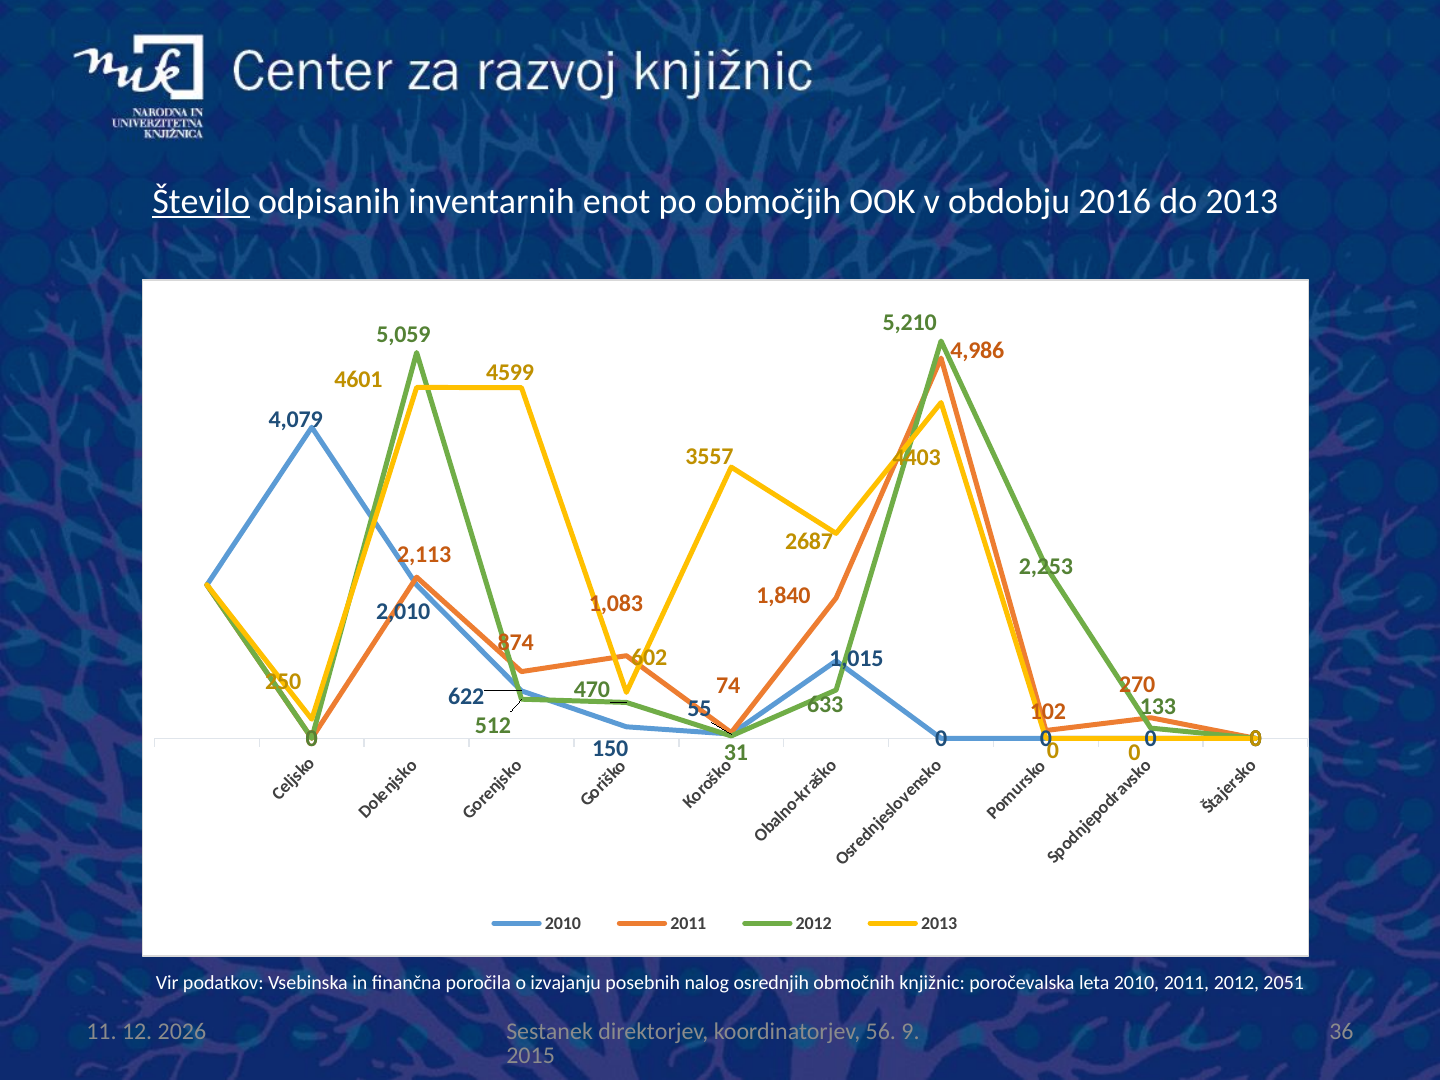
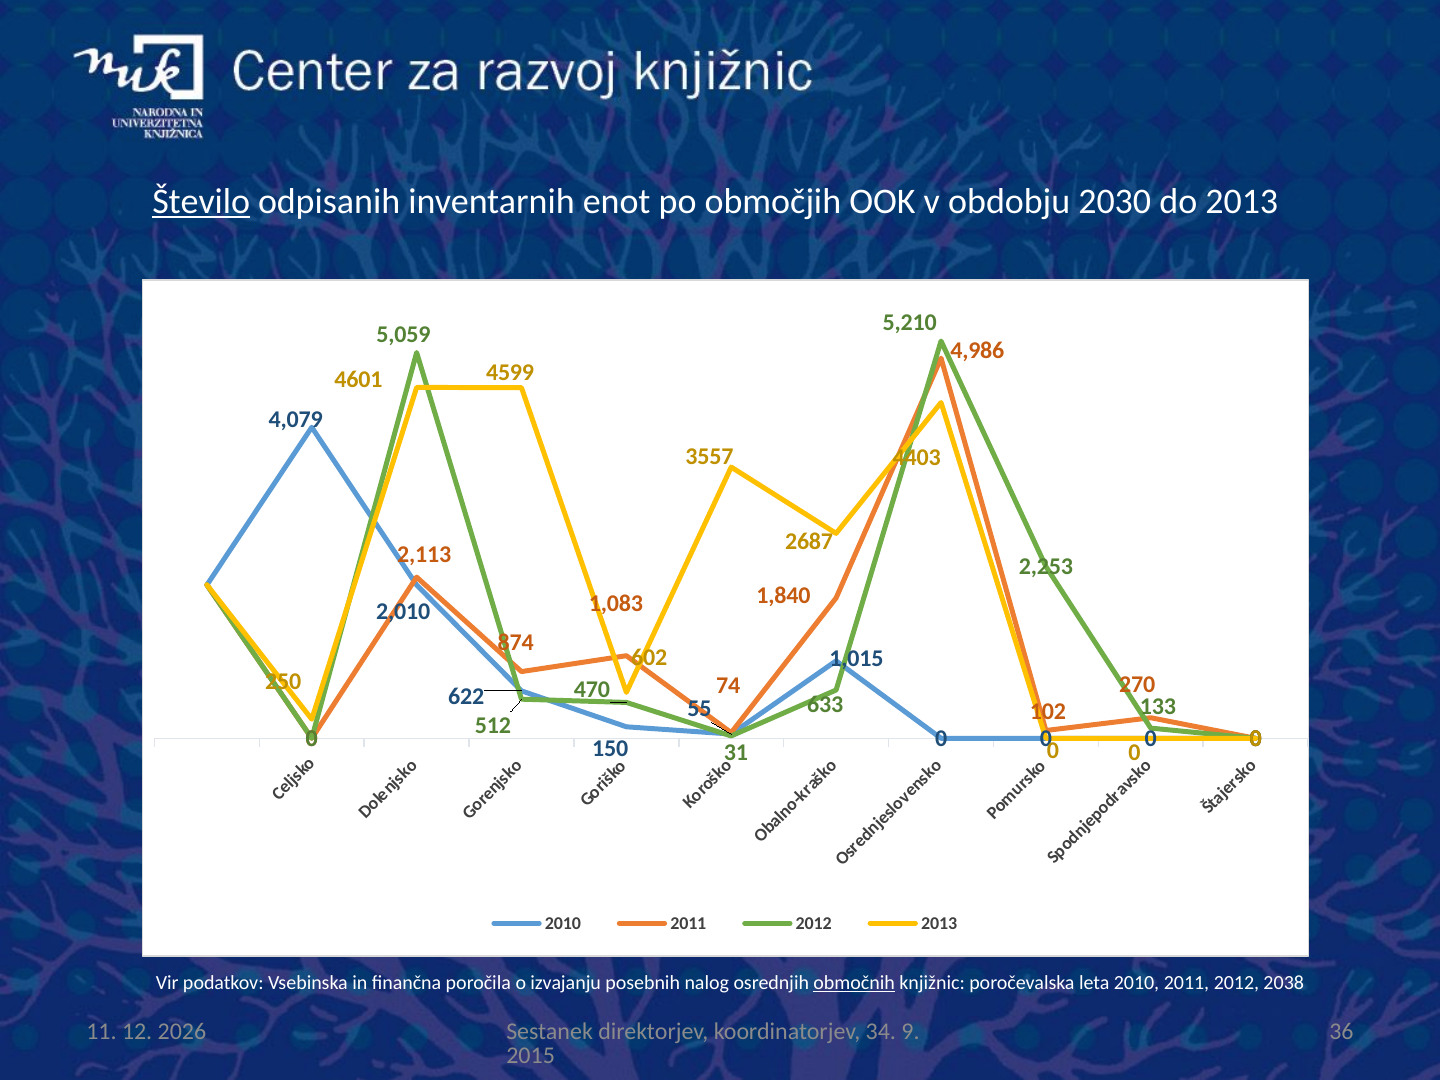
2016: 2016 -> 2030 (1115, 202)
območnih underline: none -> present (854, 983)
2051: 2051 -> 2038 (1284, 983)
56: 56 -> 34 (881, 1031)
